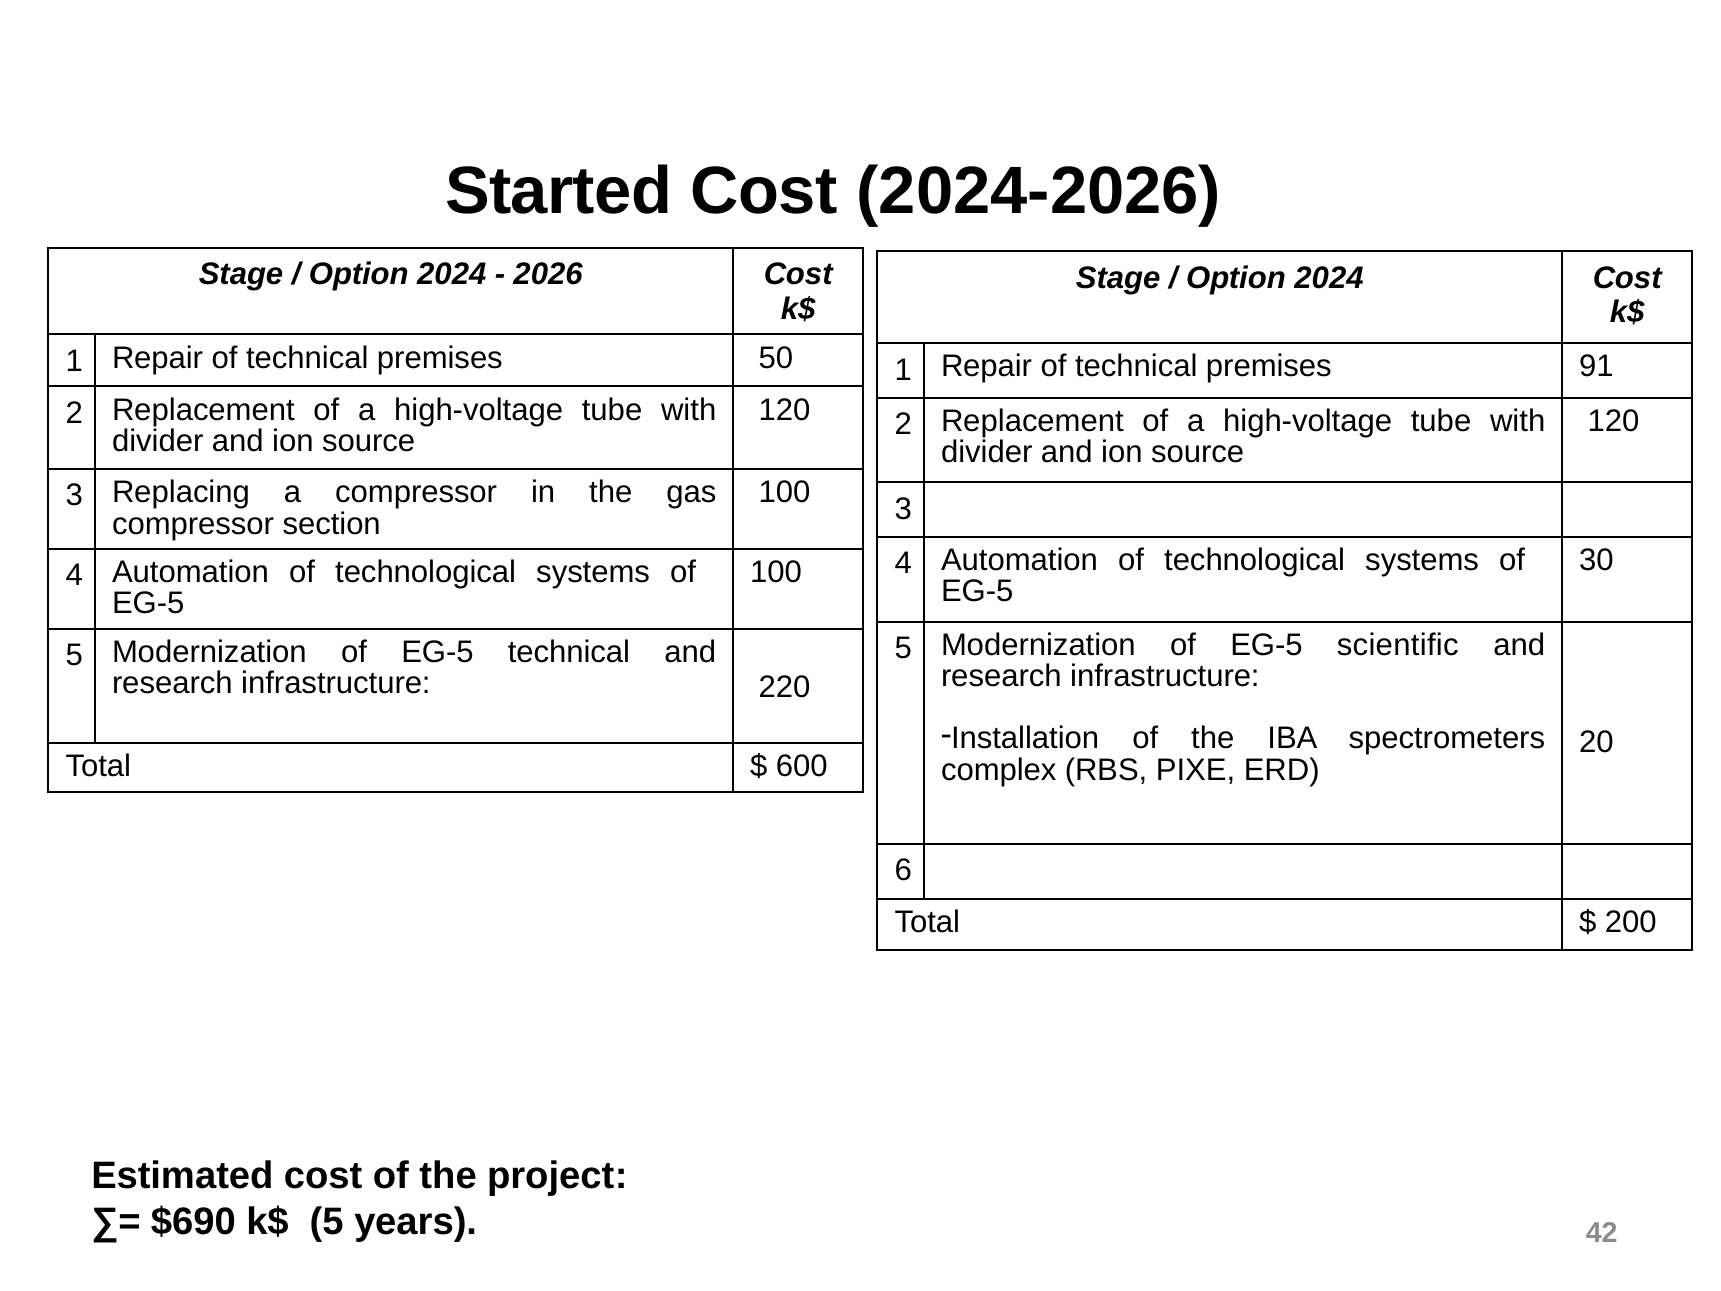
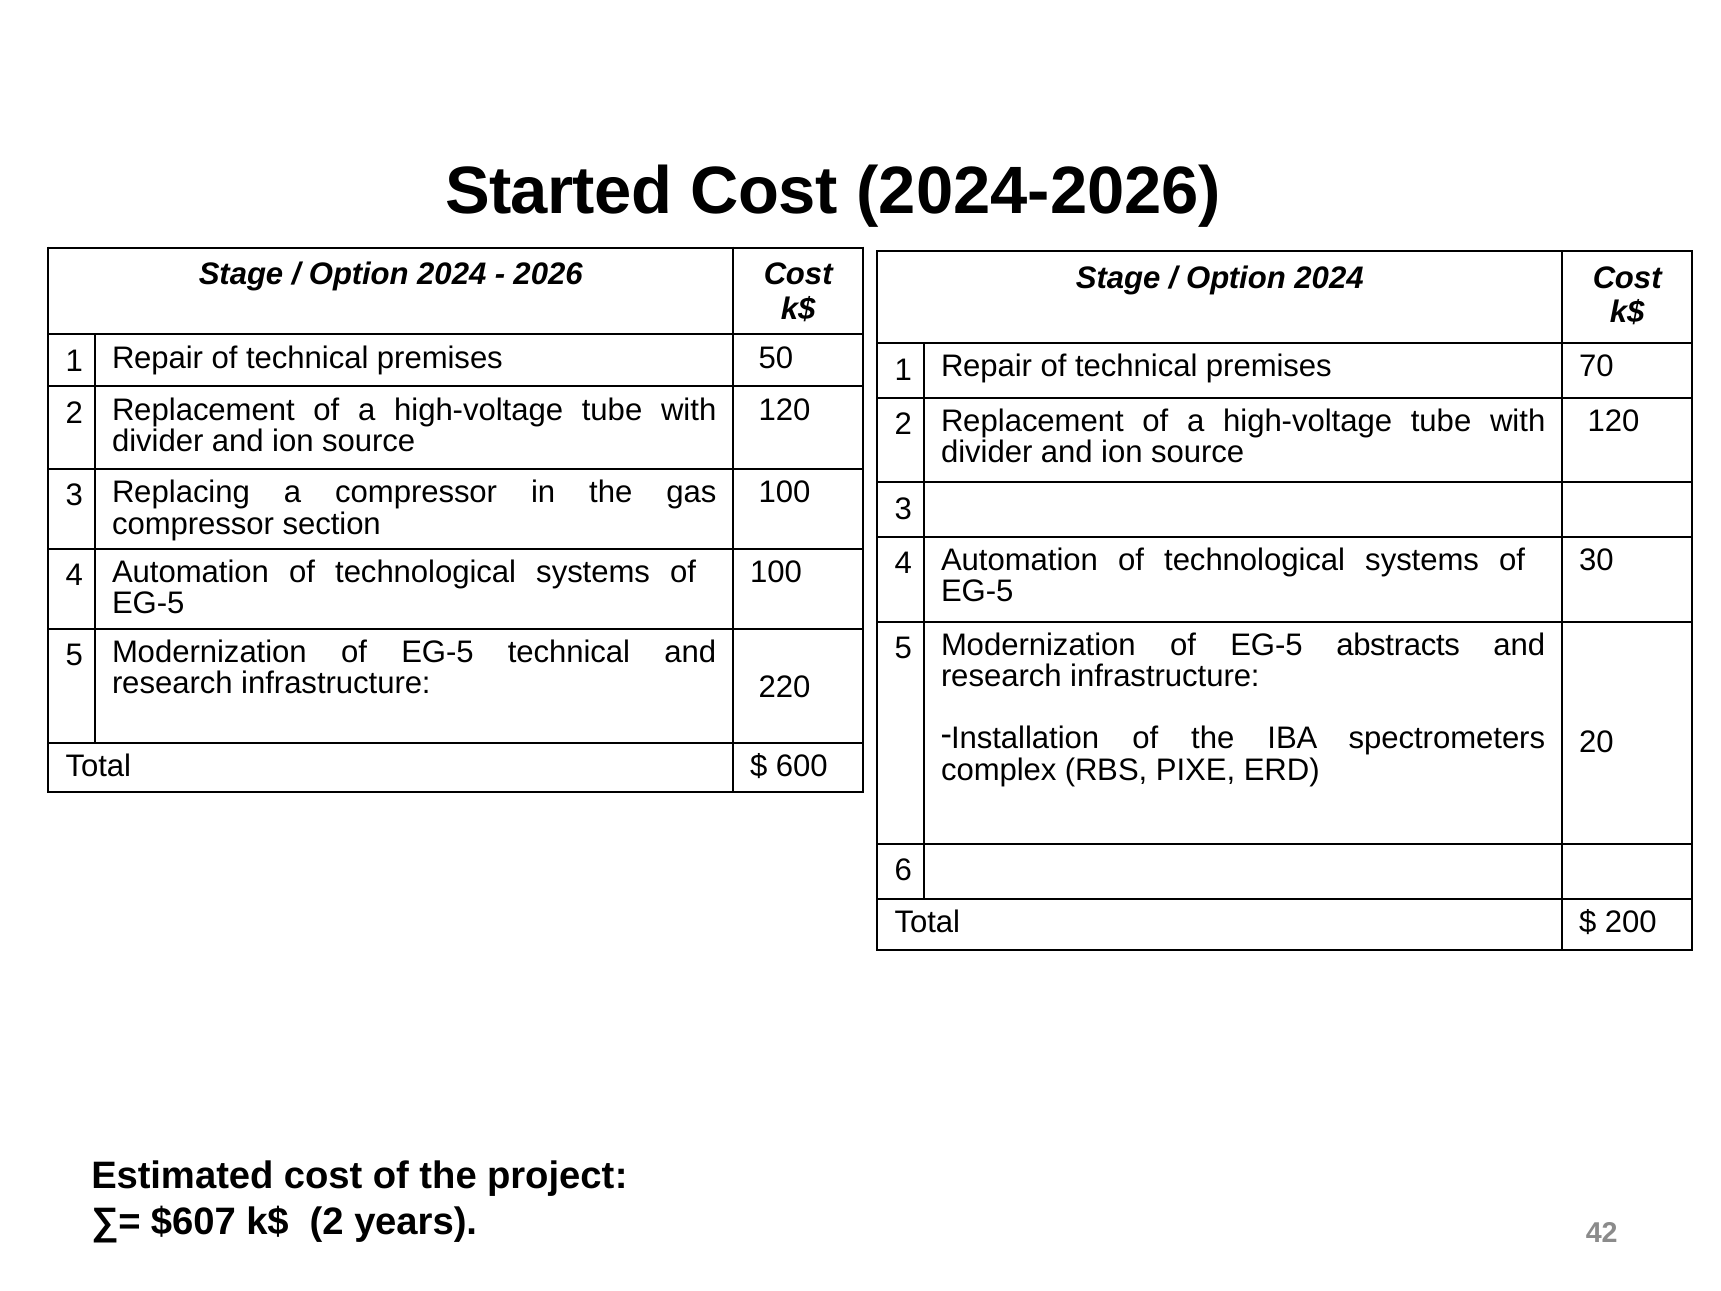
91: 91 -> 70 (1596, 367)
scientific: scientific -> abstracts (1398, 645)
$690: $690 -> $607 (193, 1221)
k$ 5: 5 -> 2 (327, 1221)
